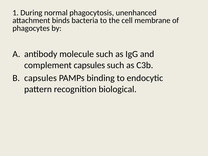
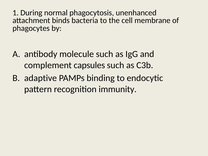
capsules: capsules -> adaptive (40, 78)
biological: biological -> immunity (118, 89)
